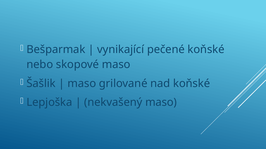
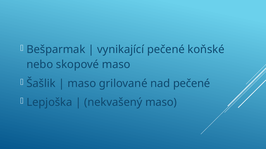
nad koňské: koňské -> pečené (192, 84)
